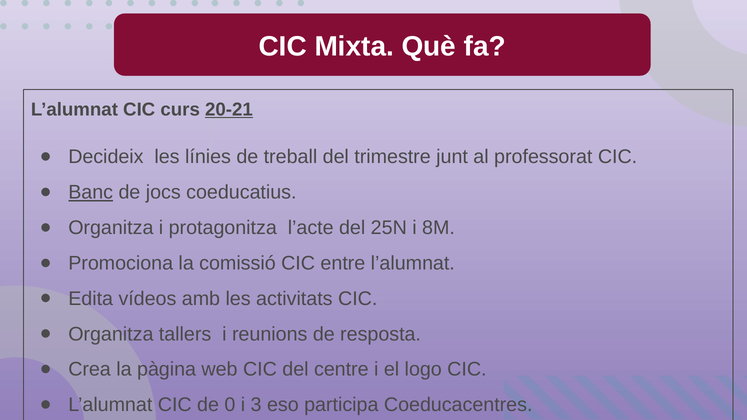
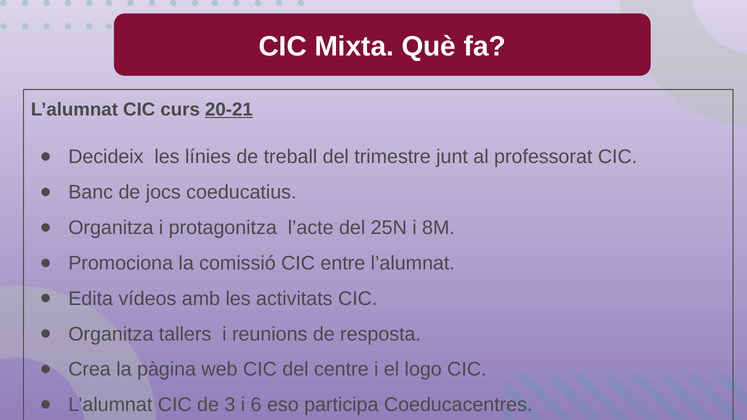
Banc underline: present -> none (91, 192)
0: 0 -> 3 (230, 405)
3: 3 -> 6 (256, 405)
